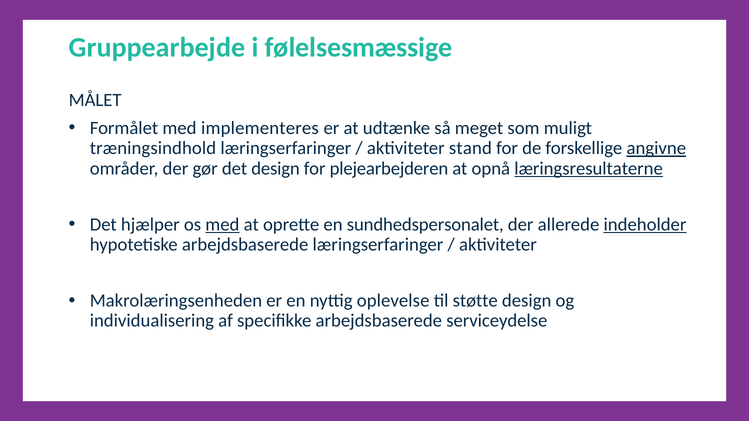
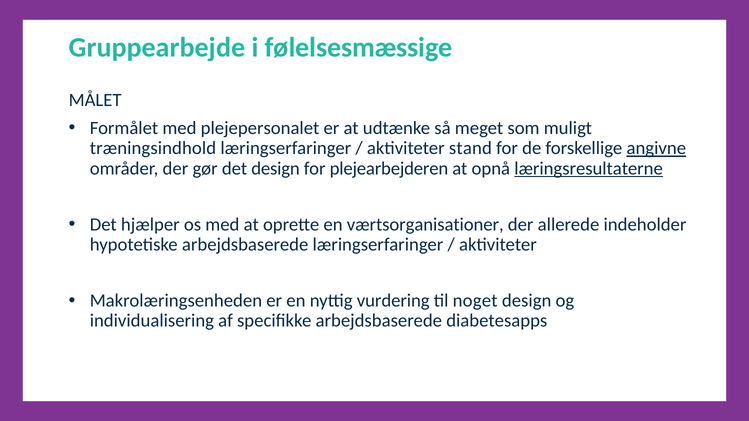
implementeres: implementeres -> plejepersonalet (260, 128)
med underline: present -> none (222, 225)
sundhedspersonalet: sundhedspersonalet -> værtsorganisationer (425, 225)
indeholder underline: present -> none (645, 225)
oplevelse: oplevelse -> vurdering (393, 301)
støtte: støtte -> noget (475, 301)
serviceydelse: serviceydelse -> diabetesapps (497, 321)
